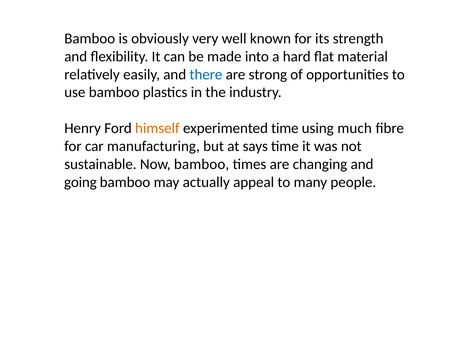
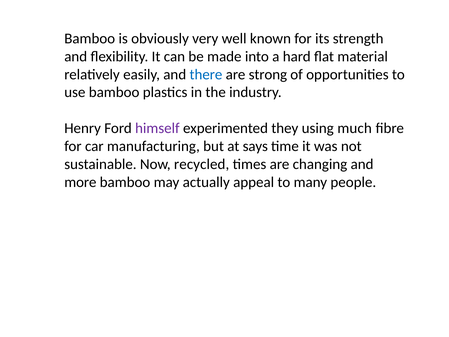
himself colour: orange -> purple (157, 128)
experimented time: time -> they (285, 128)
Now bamboo: bamboo -> recycled (202, 164)
going: going -> more (80, 182)
